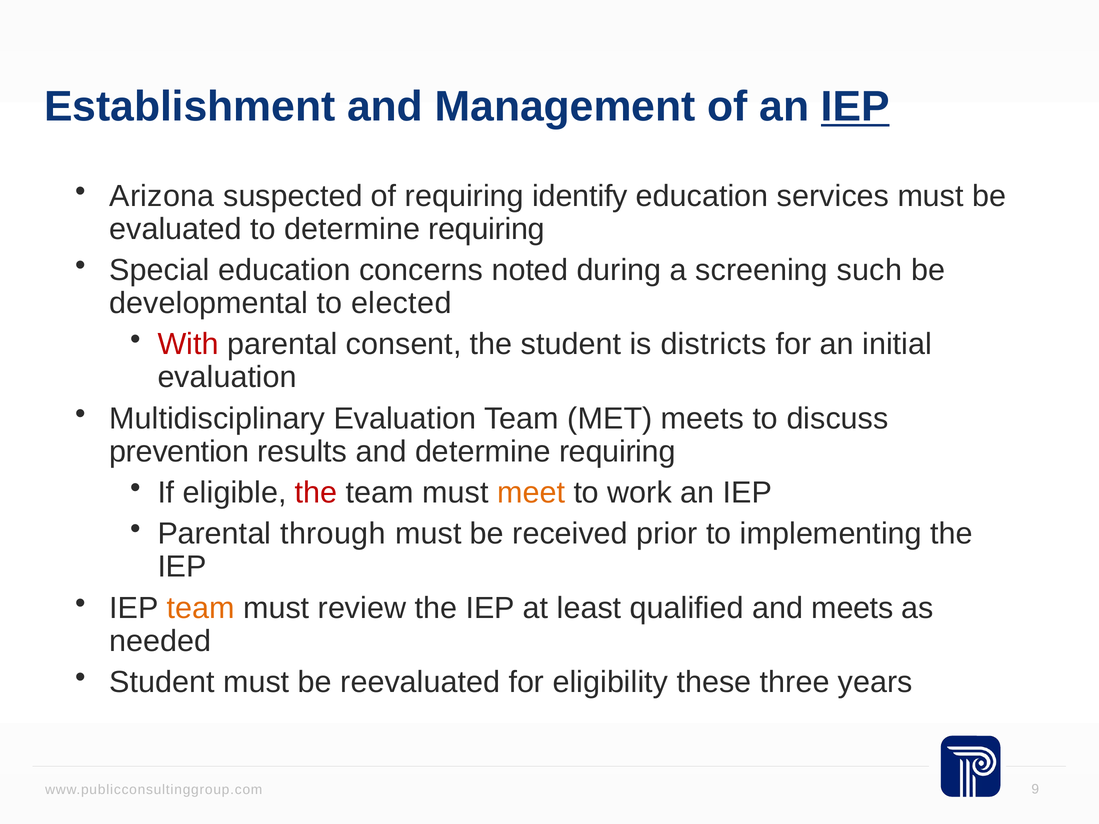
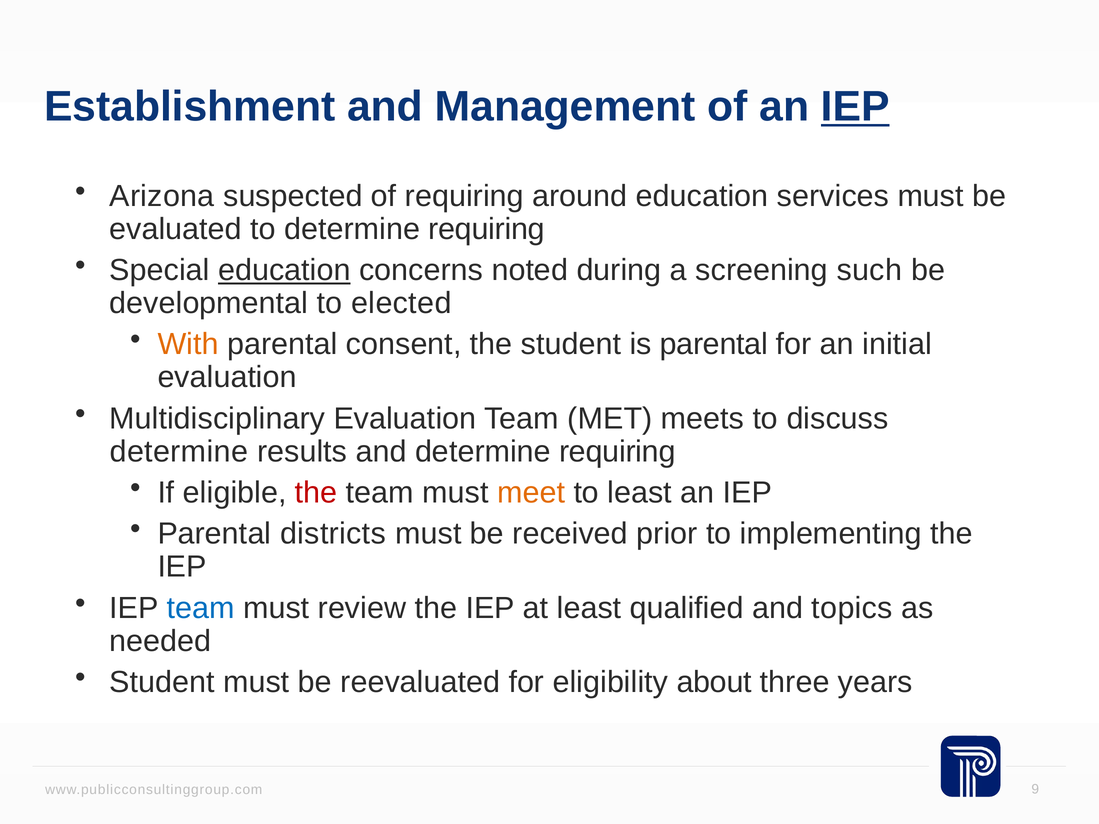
identify: identify -> around (580, 196)
education underline: none -> present (284, 270)
With colour: red -> orange (188, 344)
is districts: districts -> parental (714, 344)
prevention: prevention -> determine (179, 452)
to work: work -> least (640, 493)
through: through -> districts (333, 534)
team colour: orange -> blue (201, 608)
and meets: meets -> topics (852, 608)
these: these -> about (714, 682)
